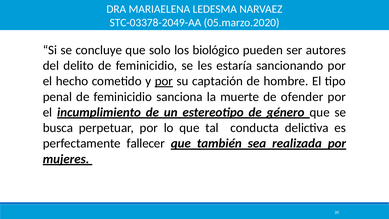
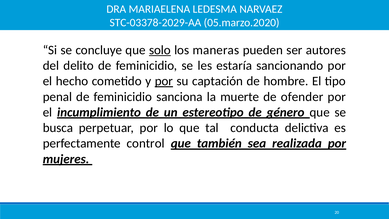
STC-03378-2049-AA: STC-03378-2049-AA -> STC-03378-2029-AA (155, 23)
solo underline: none -> present (160, 50)
biológico: biológico -> maneras (216, 50)
fallecer: fallecer -> control (146, 143)
